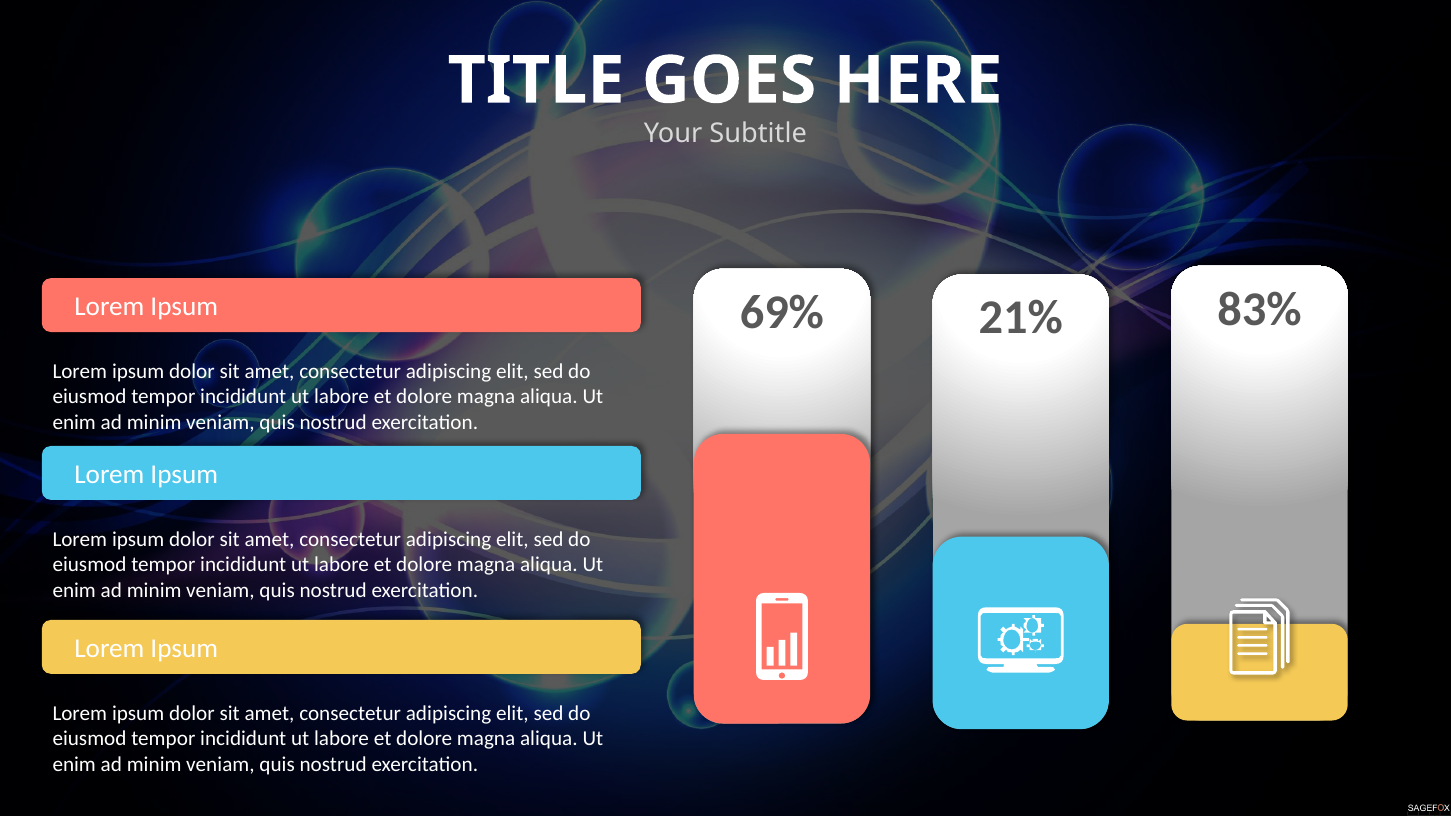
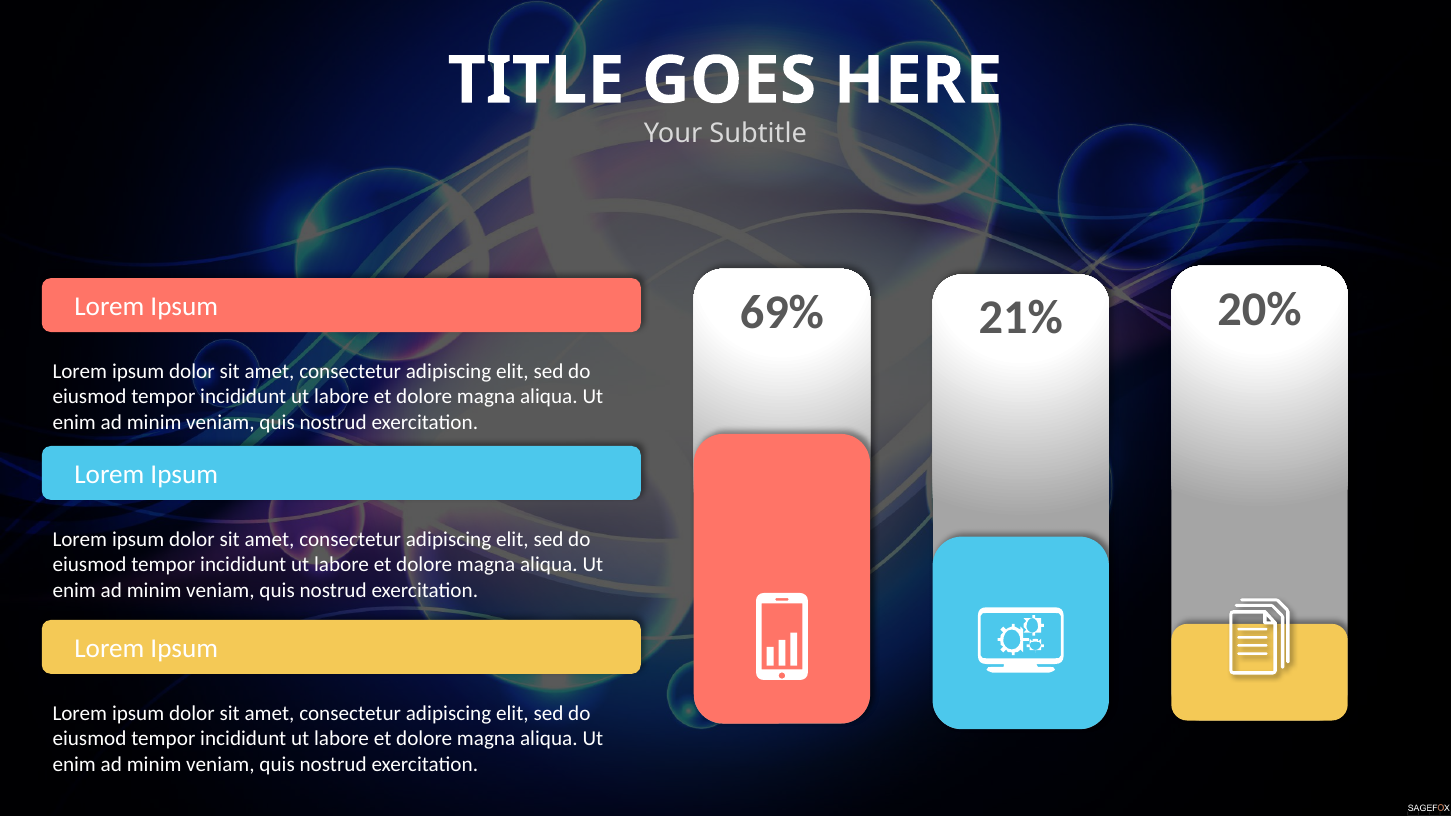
83%: 83% -> 20% (1259, 309)
